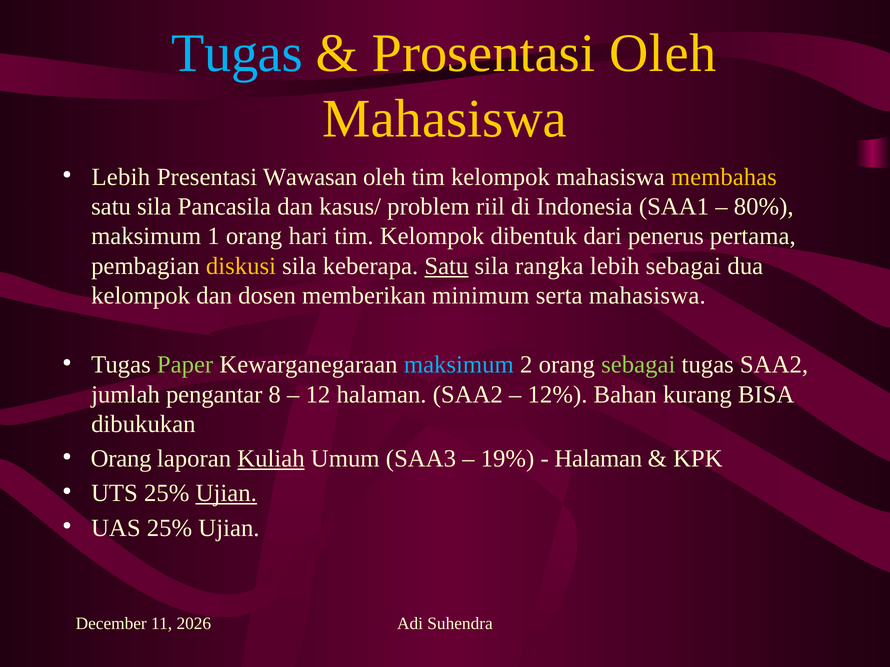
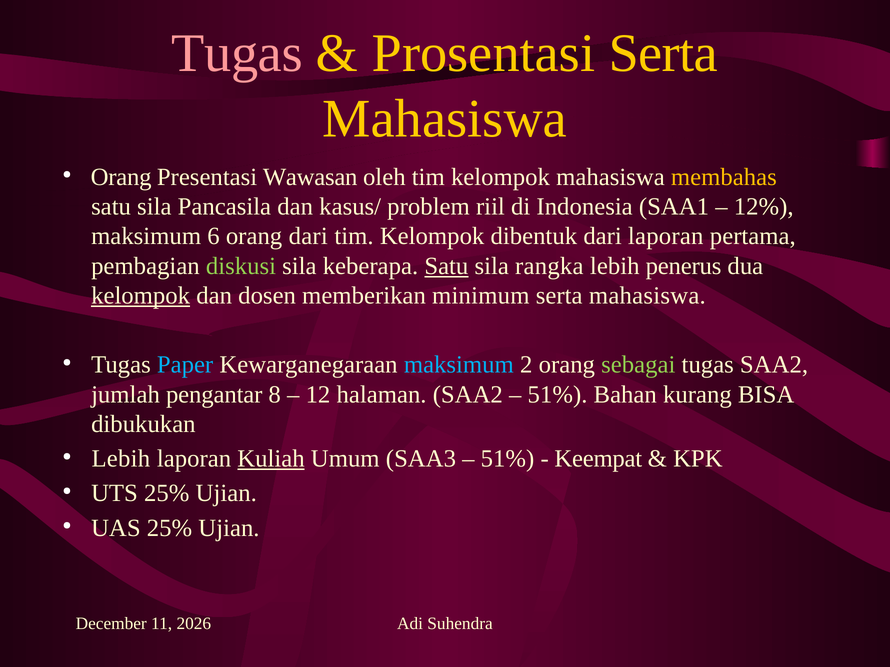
Tugas colour: light blue -> pink (237, 53)
Prosentasi Oleh: Oleh -> Serta (663, 53)
Lebih: Lebih -> Orang (121, 177)
80%: 80% -> 12% (764, 207)
1: 1 -> 6 (214, 237)
orang hari: hari -> dari (308, 237)
dari penerus: penerus -> laporan (666, 237)
diskusi colour: yellow -> light green (241, 266)
lebih sebagai: sebagai -> penerus (684, 266)
kelompok underline: none -> present (141, 296)
Paper colour: light green -> light blue (185, 365)
12%: 12% -> 51% (558, 395)
Orang: Orang -> Lebih (121, 459)
19%: 19% -> 51% (507, 459)
Halaman: Halaman -> Keempat (598, 459)
Ujian underline: present -> none (226, 494)
